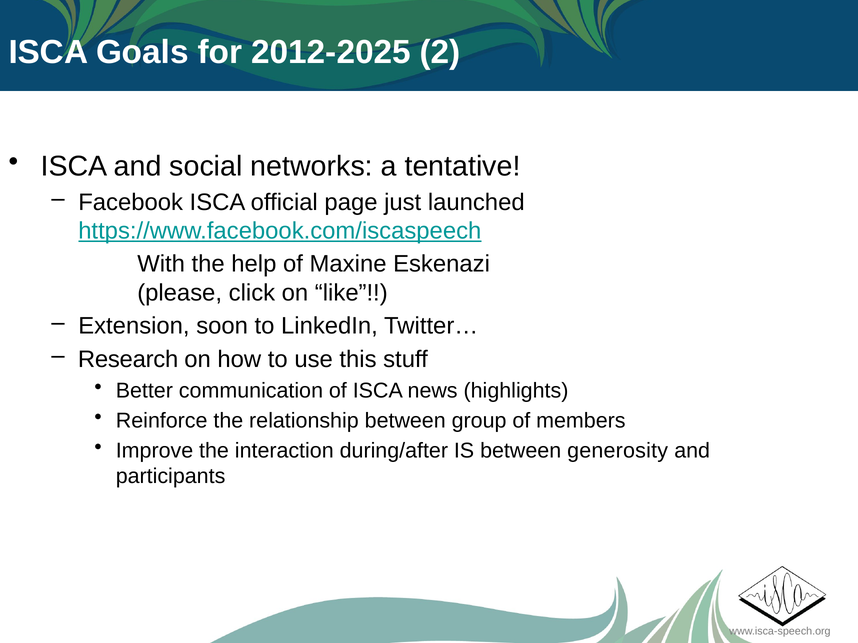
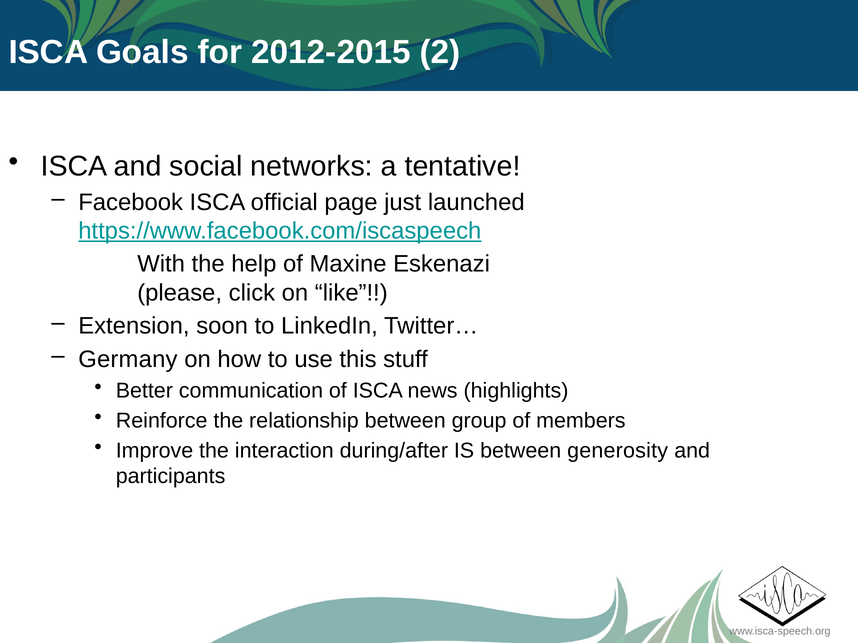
2012-2025: 2012-2025 -> 2012-2015 (331, 52)
Research: Research -> Germany (128, 360)
